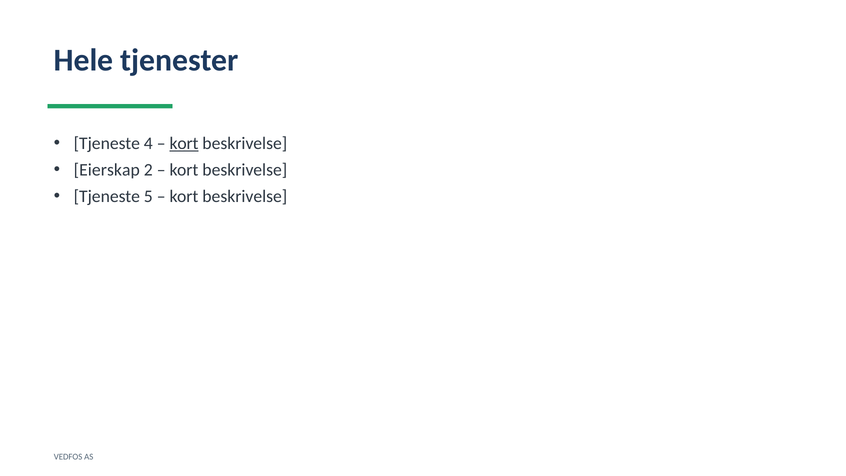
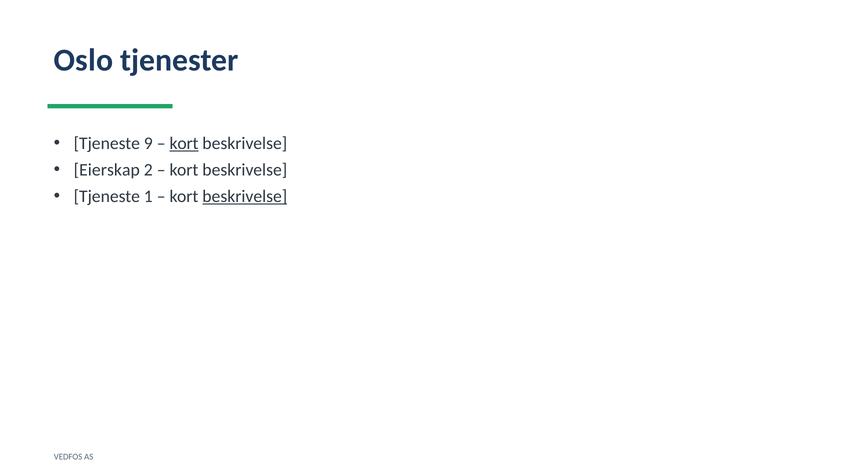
Hele: Hele -> Oslo (83, 60)
4: 4 -> 9 (148, 143)
5: 5 -> 1 (148, 196)
beskrivelse underline: none -> present (245, 196)
